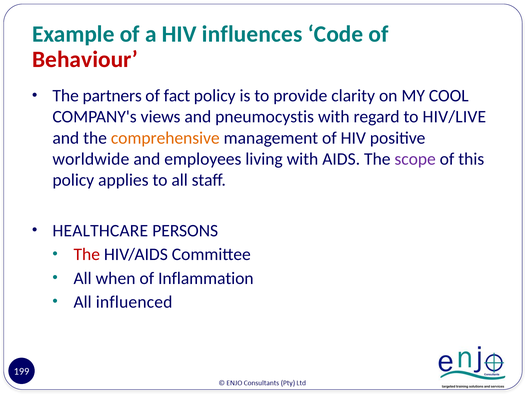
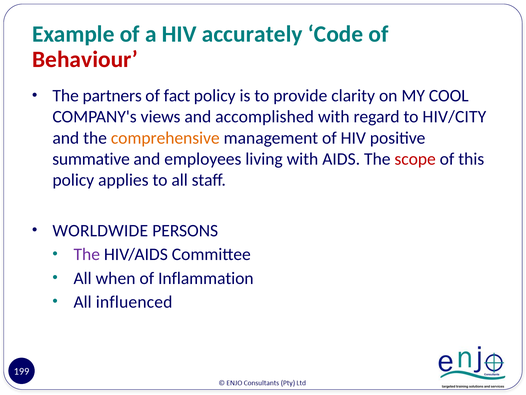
influences: influences -> accurately (252, 34)
pneumocystis: pneumocystis -> accomplished (265, 117)
HIV/LIVE: HIV/LIVE -> HIV/CITY (454, 117)
worldwide: worldwide -> summative (91, 159)
scope colour: purple -> red (415, 159)
HEALTHCARE: HEALTHCARE -> WORLDWIDE (100, 230)
The colour: red -> purple (87, 254)
